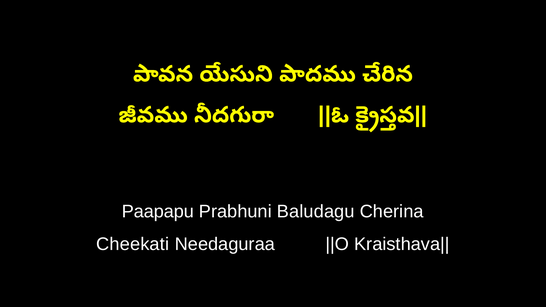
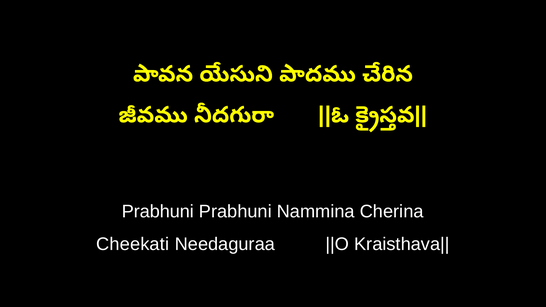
Paapapu: Paapapu -> Prabhuni (158, 211)
Baludagu: Baludagu -> Nammina (316, 211)
